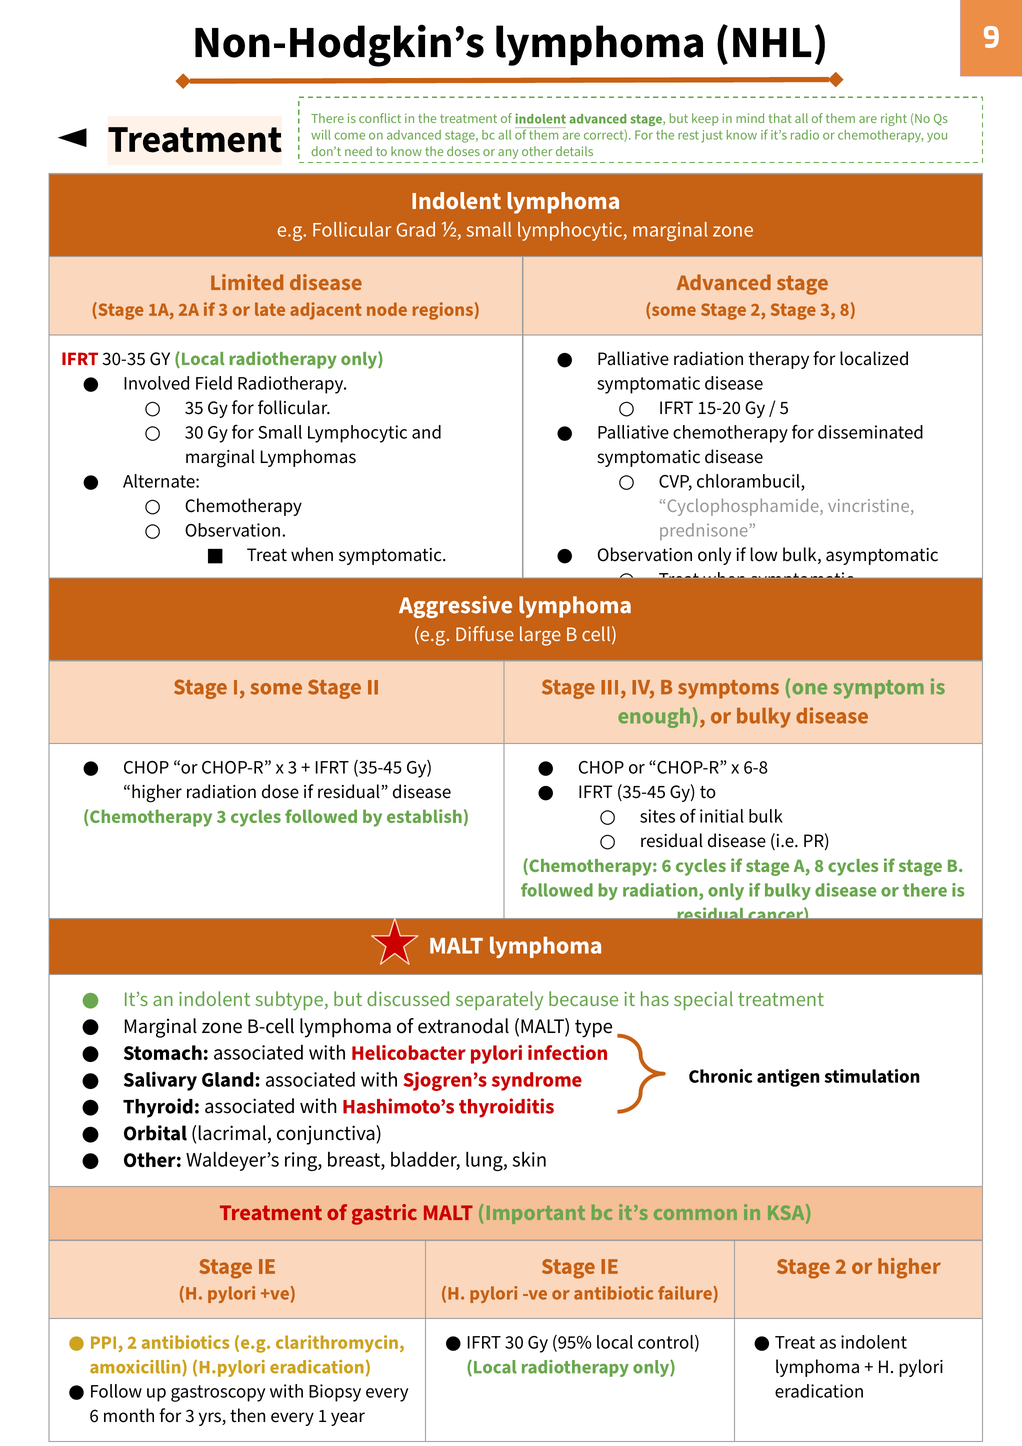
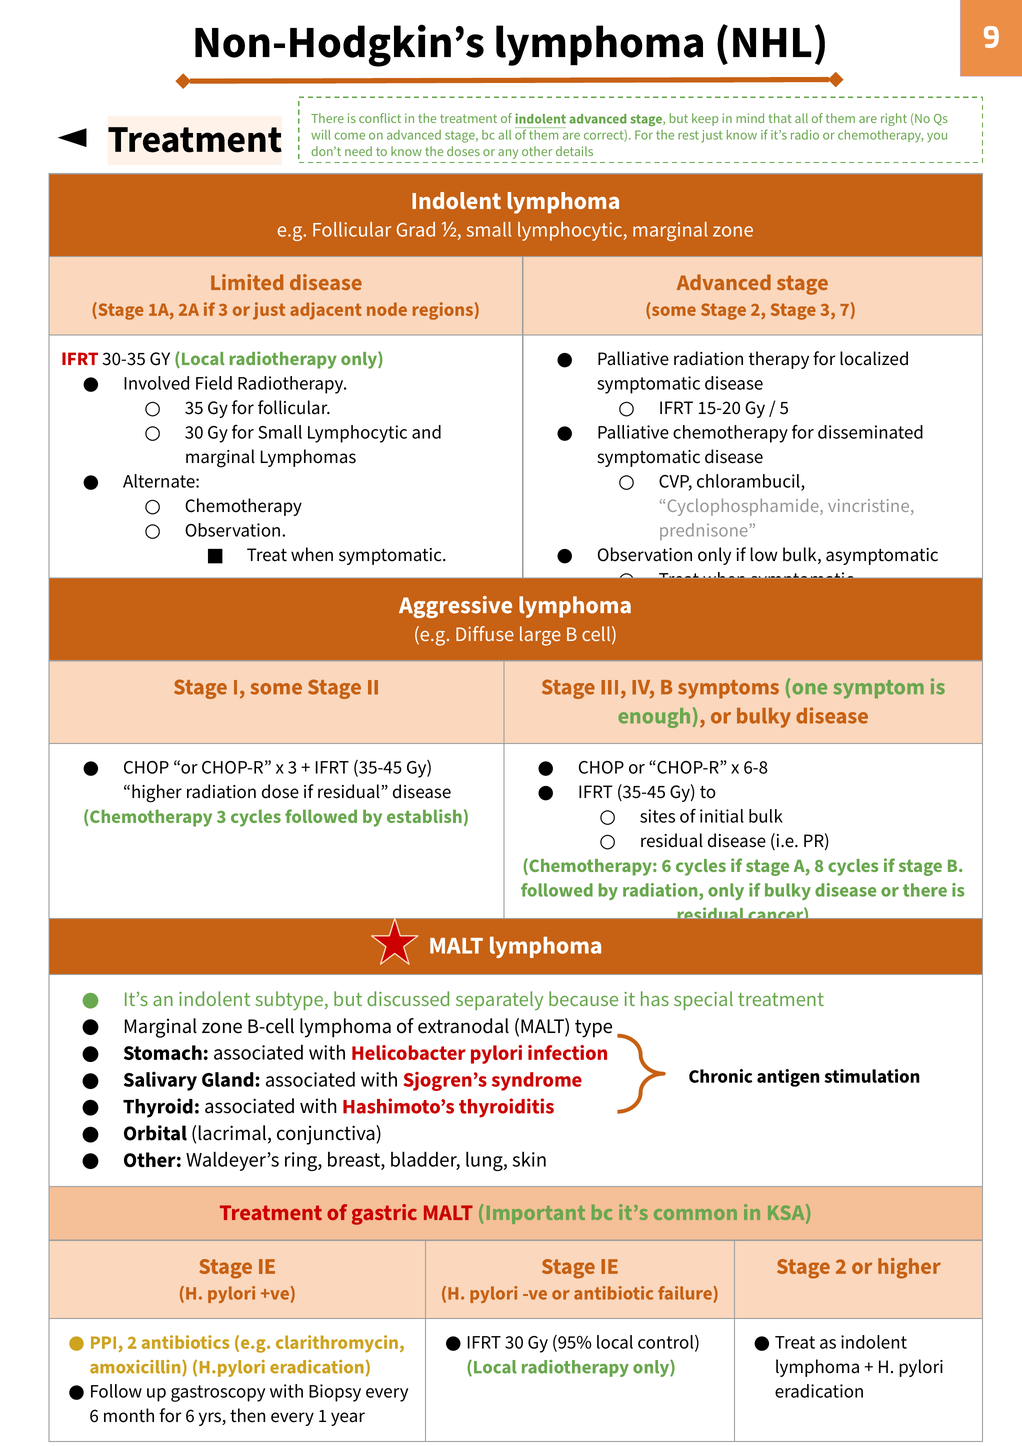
or late: late -> just (270, 309)
3 8: 8 -> 7 (848, 309)
for 3: 3 -> 6 (190, 1416)
